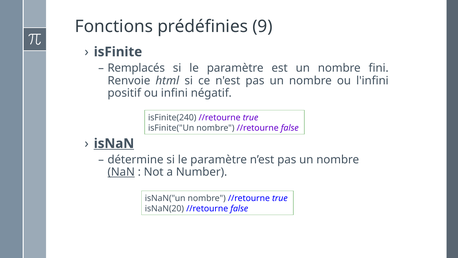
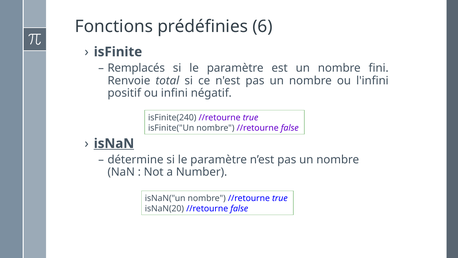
9: 9 -> 6 (262, 26)
html: html -> total (167, 80)
NaN underline: present -> none (121, 172)
